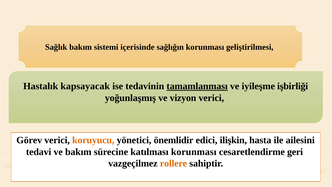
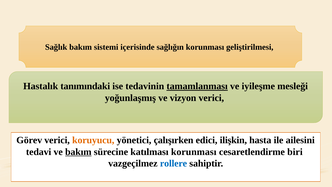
kapsayacak: kapsayacak -> tanımındaki (85, 86)
işbirliği: işbirliği -> mesleği (293, 86)
önemlidir: önemlidir -> çalışırken (174, 140)
bakım underline: none -> present (78, 152)
geri: geri -> biri (295, 152)
rollere colour: orange -> blue (174, 163)
